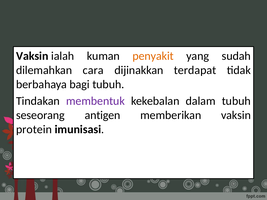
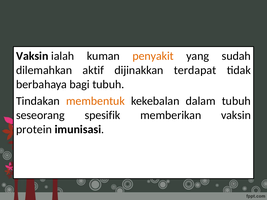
cara: cara -> aktif (93, 70)
membentuk colour: purple -> orange (95, 101)
antigen: antigen -> spesifik (103, 115)
